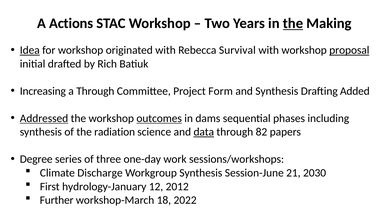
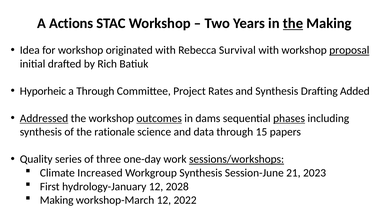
Idea underline: present -> none (30, 50)
Increasing: Increasing -> Hyporheic (43, 91)
Form: Form -> Rates (221, 91)
phases underline: none -> present (289, 118)
radiation: radiation -> rationale (115, 132)
data underline: present -> none (204, 132)
82: 82 -> 15 (261, 132)
Degree: Degree -> Quality (36, 159)
sessions/workshops underline: none -> present (237, 159)
Discharge: Discharge -> Increased (100, 173)
2030: 2030 -> 2023 (315, 173)
2012: 2012 -> 2028 (177, 186)
Further: Further -> Making (57, 200)
workshop-March 18: 18 -> 12 (164, 200)
